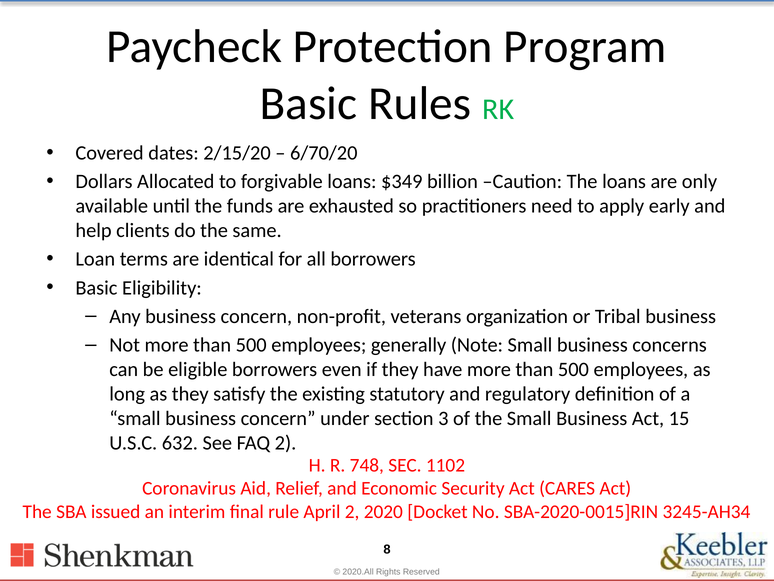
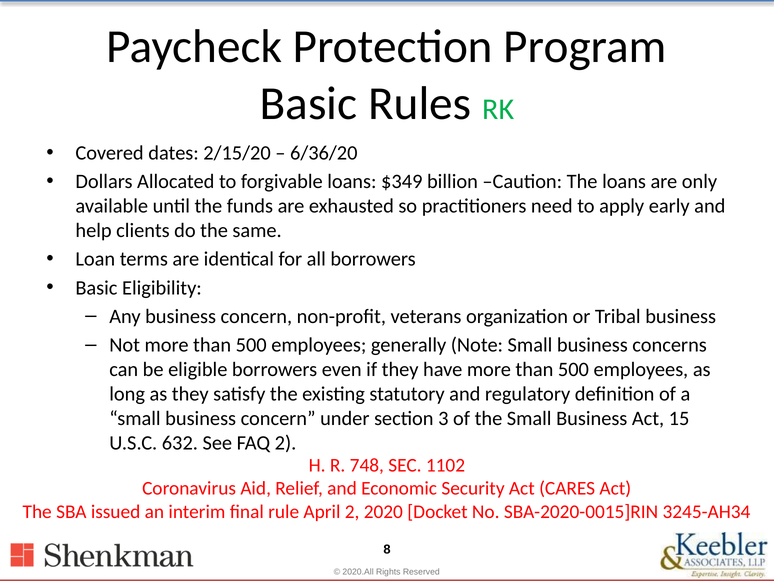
6/70/20: 6/70/20 -> 6/36/20 (324, 153)
